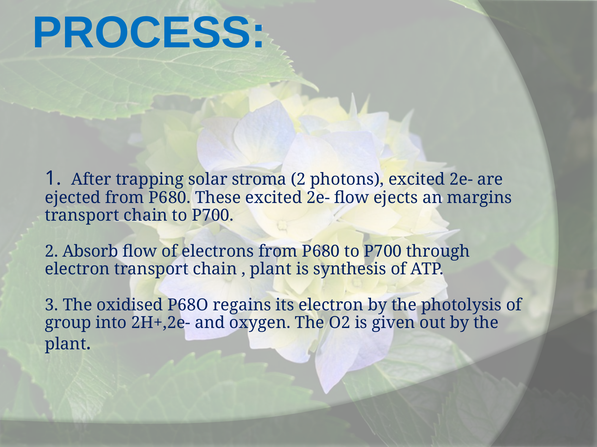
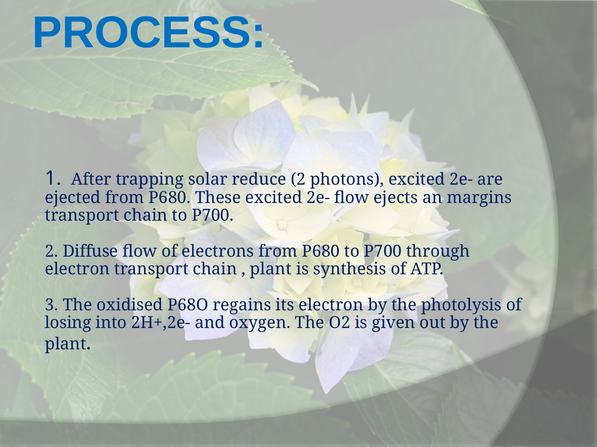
stroma: stroma -> reduce (259, 180)
Absorb: Absorb -> Diffuse (90, 252)
group: group -> losing (68, 323)
